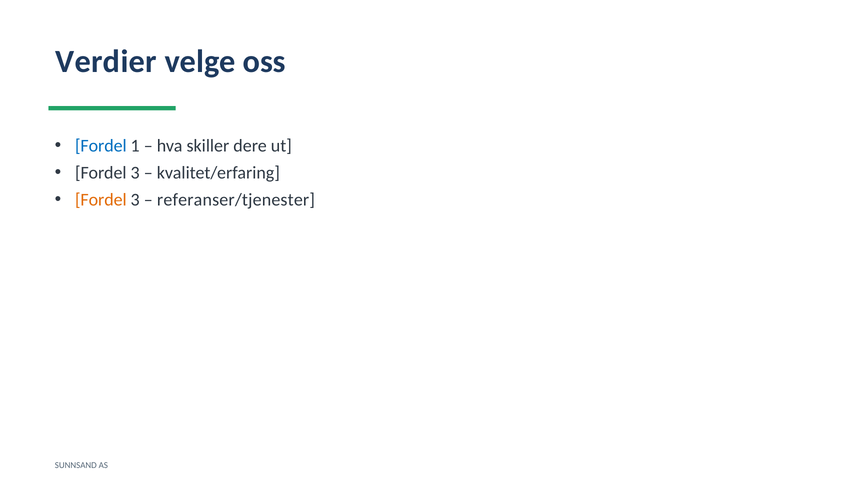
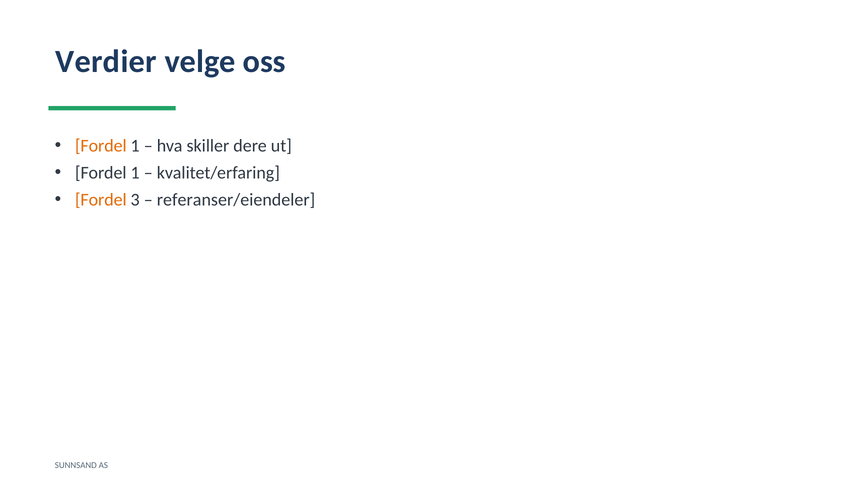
Fordel colour: blue -> orange (101, 146)
3: 3 -> 1 (135, 173)
referanser/tjenester: referanser/tjenester -> referanser/eiendeler (236, 200)
